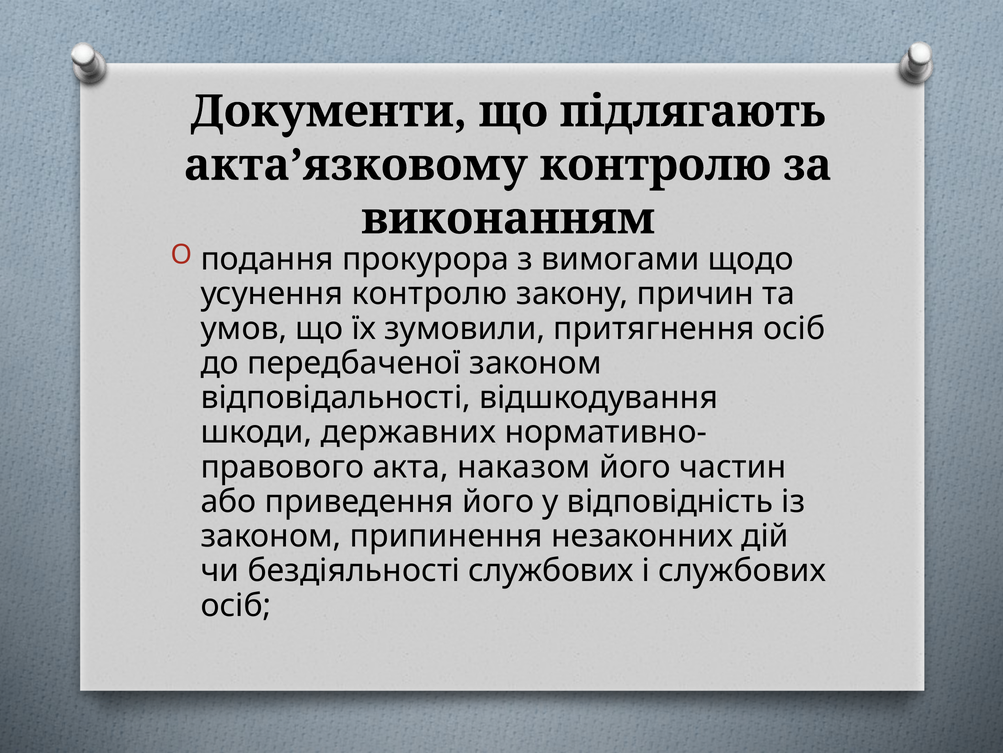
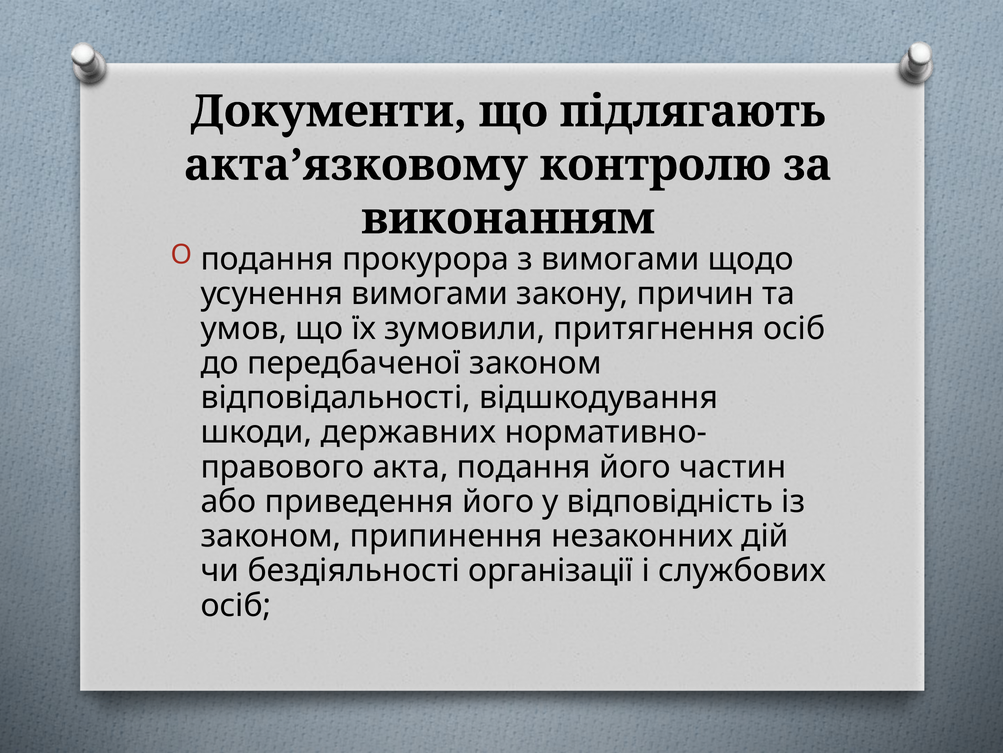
усунення контролю: контролю -> вимогами (430, 294)
акта наказом: наказом -> подання (524, 466)
бездіяльності службових: службових -> організації (551, 570)
